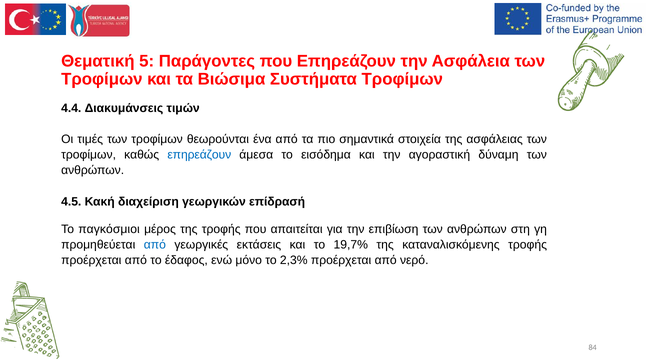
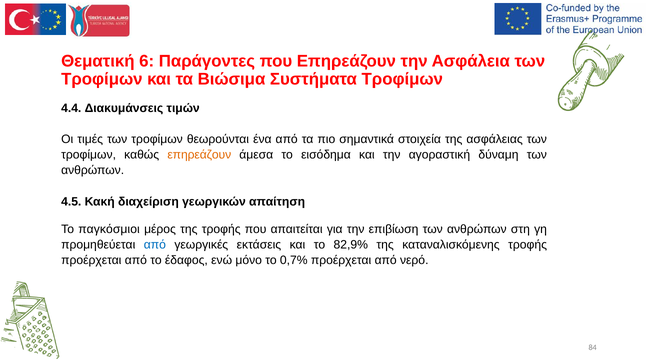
5: 5 -> 6 (147, 61)
επηρεάζουν colour: blue -> orange (199, 155)
επίδρασή: επίδρασή -> απαίτηση (277, 201)
19,7%: 19,7% -> 82,9% (351, 244)
2,3%: 2,3% -> 0,7% (294, 260)
